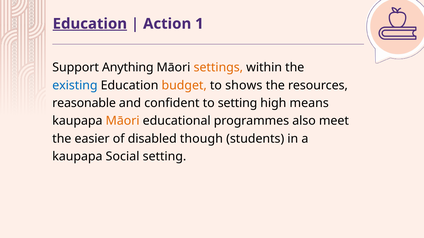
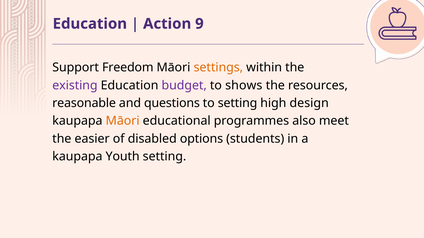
Education underline: present -> none (90, 24)
1: 1 -> 9 (199, 24)
Anything: Anything -> Freedom (128, 68)
existing colour: blue -> purple (75, 86)
budget colour: orange -> purple (184, 86)
confident: confident -> questions (172, 103)
means: means -> design (309, 103)
though: though -> options (201, 139)
Social: Social -> Youth (123, 157)
